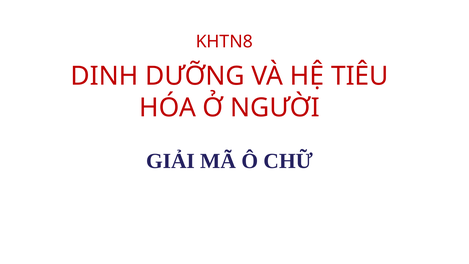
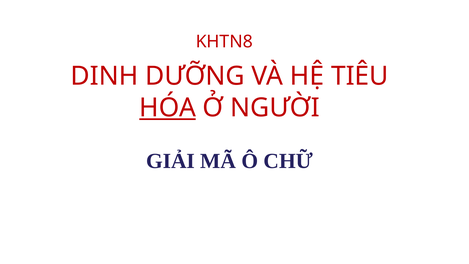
HÓA underline: none -> present (168, 108)
